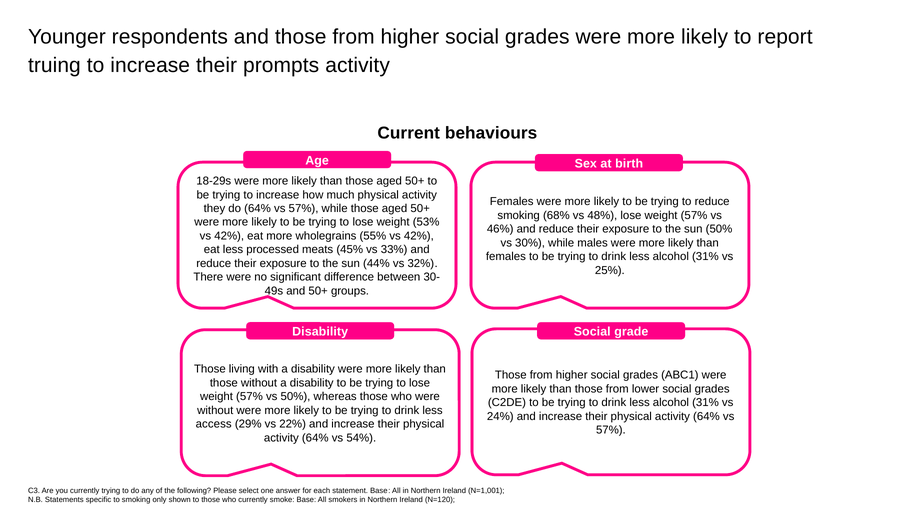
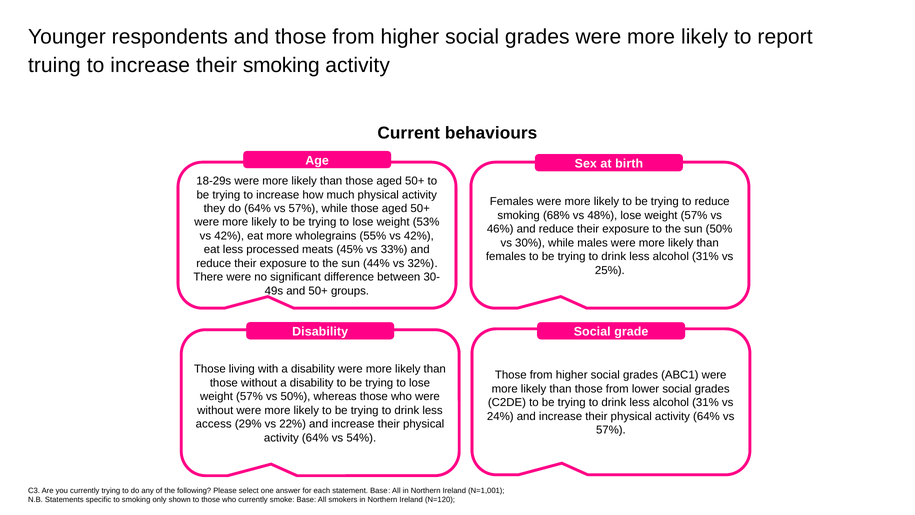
their prompts: prompts -> smoking (281, 65)
